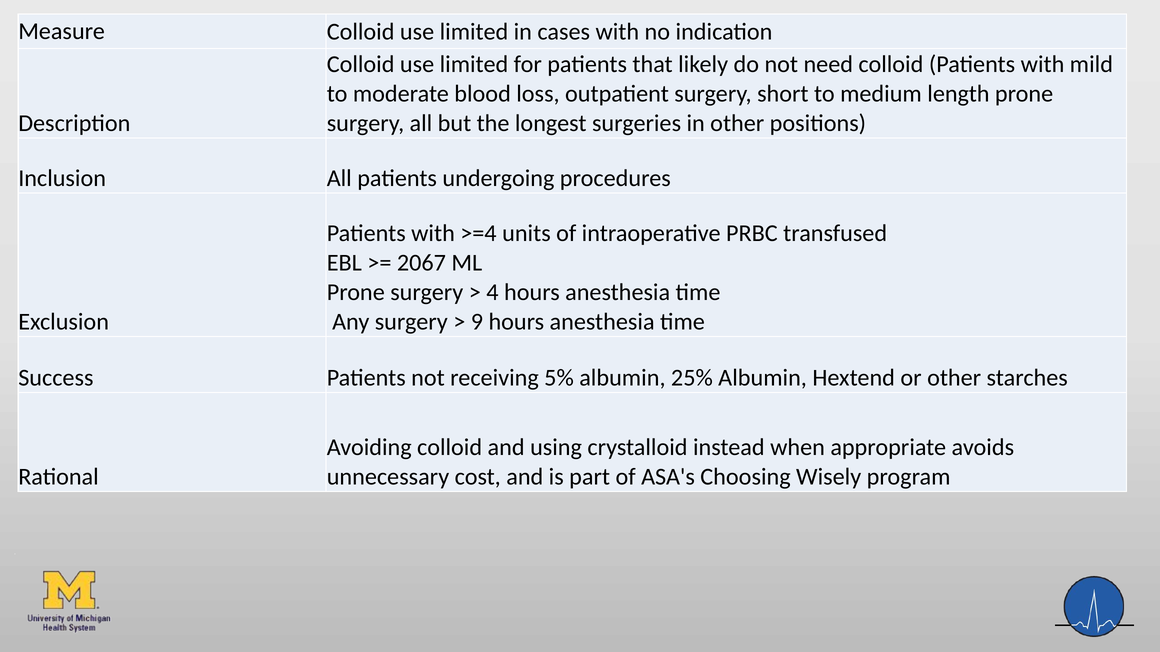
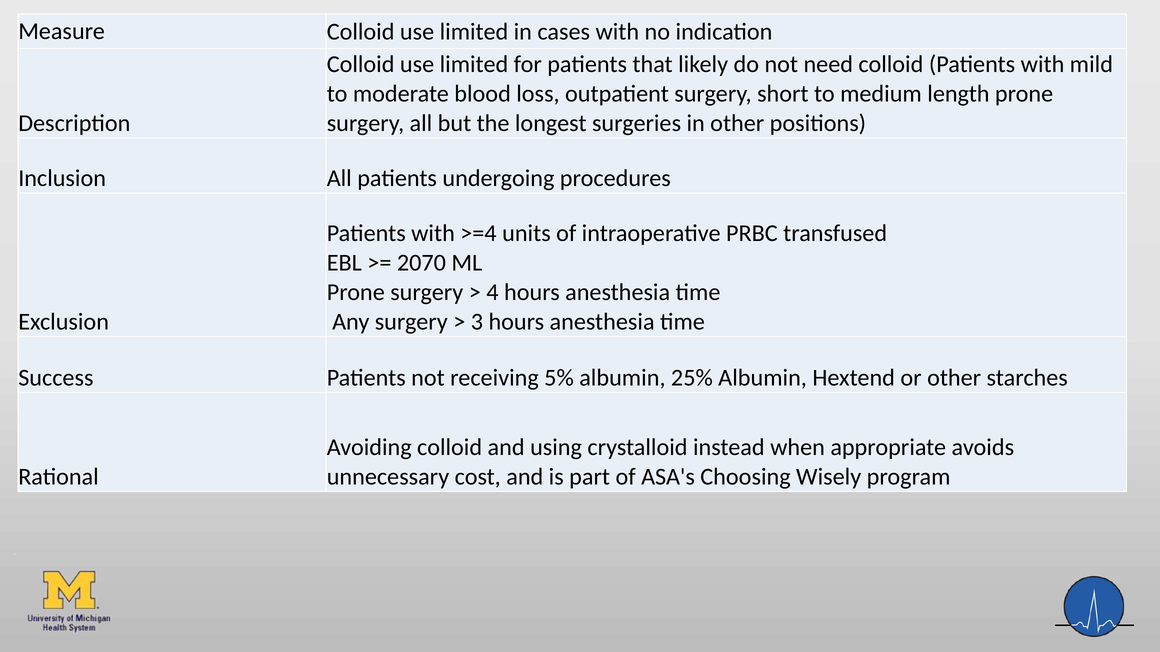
2067: 2067 -> 2070 (421, 263)
9: 9 -> 3 (477, 322)
